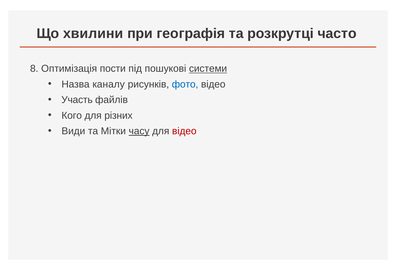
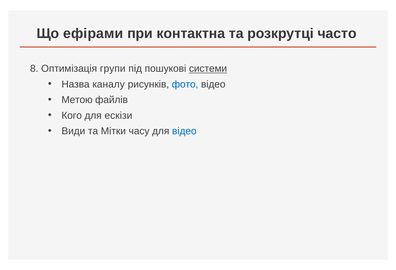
хвилини: хвилини -> ефірами (93, 34)
географія: географія -> контактна (191, 34)
пости: пости -> групи (113, 68)
Участь: Участь -> Метою (77, 100)
різних: різних -> ескізи (118, 115)
часу underline: present -> none (139, 131)
відео colour: red -> blue (184, 131)
